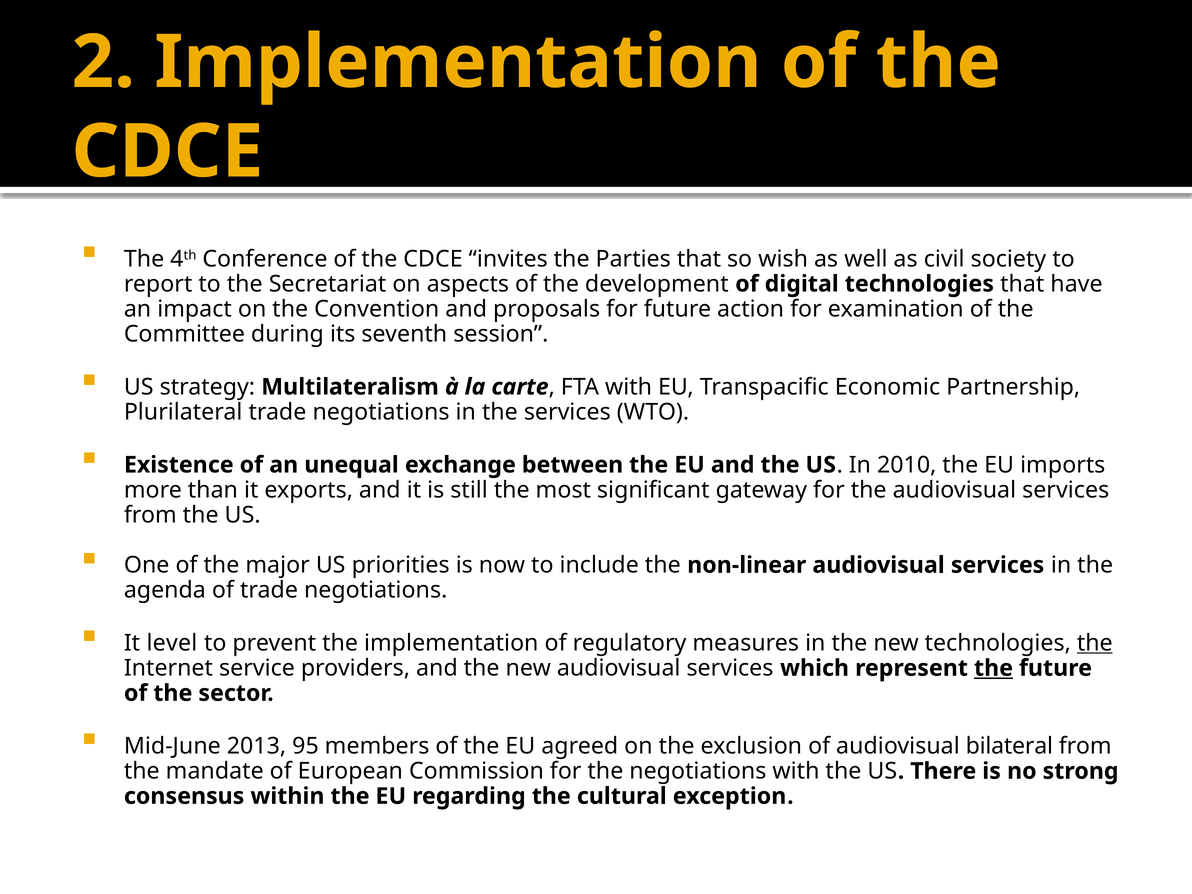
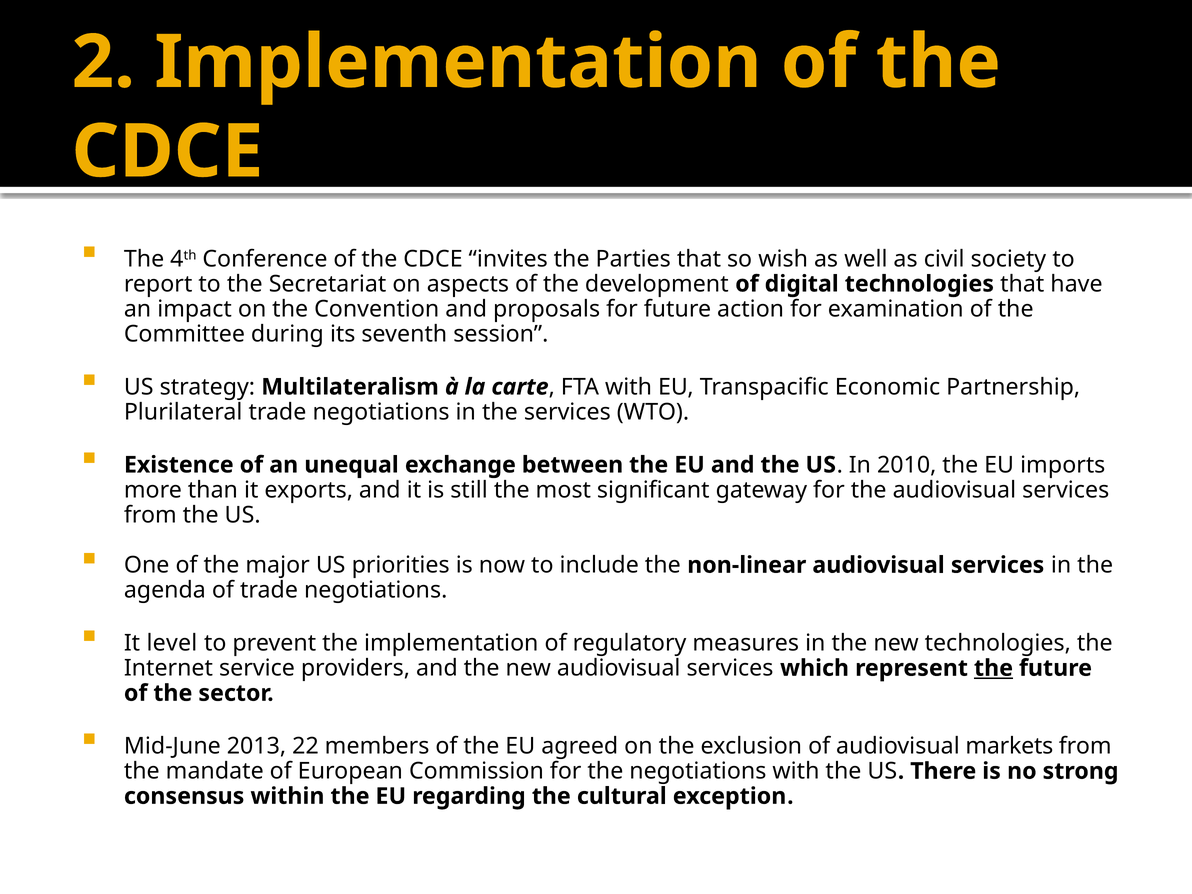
the underline: present -> none (1095, 643)
95: 95 -> 22 (305, 746)
bilateral: bilateral -> markets (1009, 746)
